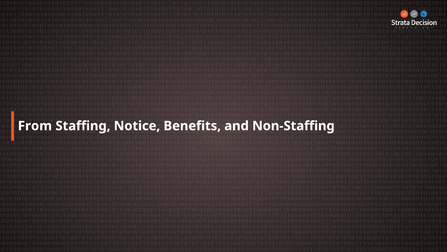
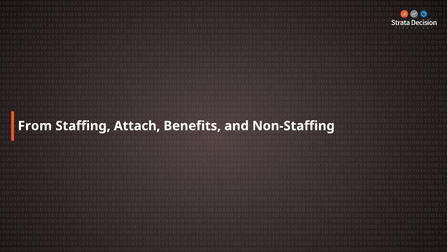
Notice: Notice -> Attach (137, 126)
